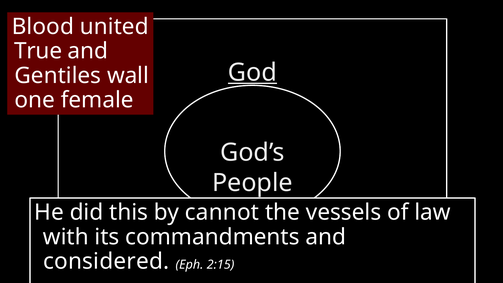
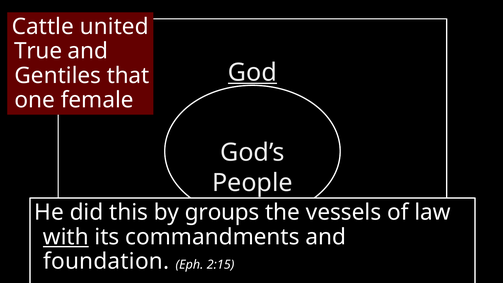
Blood: Blood -> Cattle (43, 27)
wall: wall -> that (128, 76)
cannot: cannot -> groups (222, 212)
with underline: none -> present (66, 237)
considered: considered -> foundation (106, 261)
